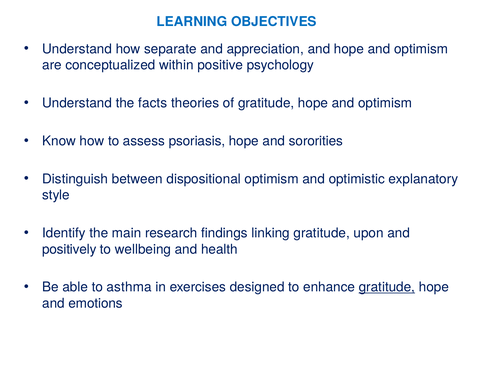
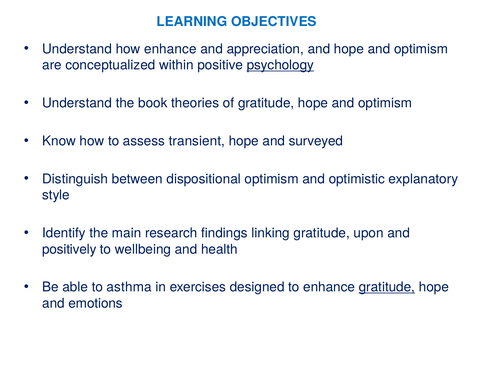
how separate: separate -> enhance (170, 49)
psychology underline: none -> present (280, 65)
facts: facts -> book (153, 103)
psoriasis: psoriasis -> transient (197, 141)
sororities: sororities -> surveyed (316, 141)
